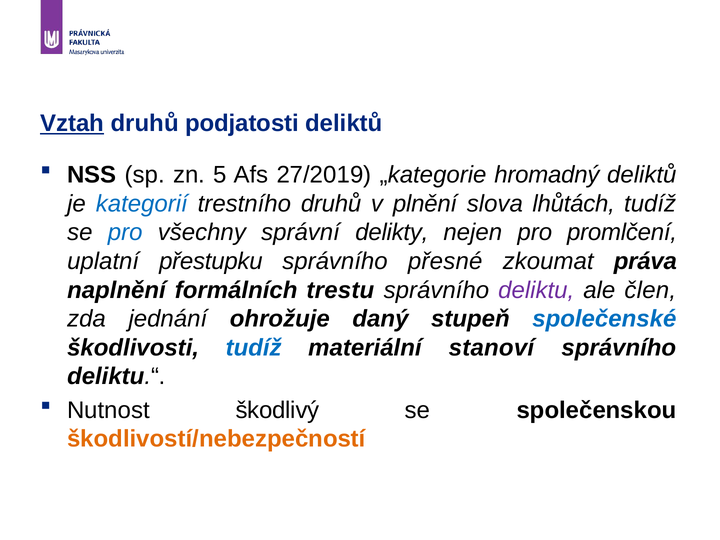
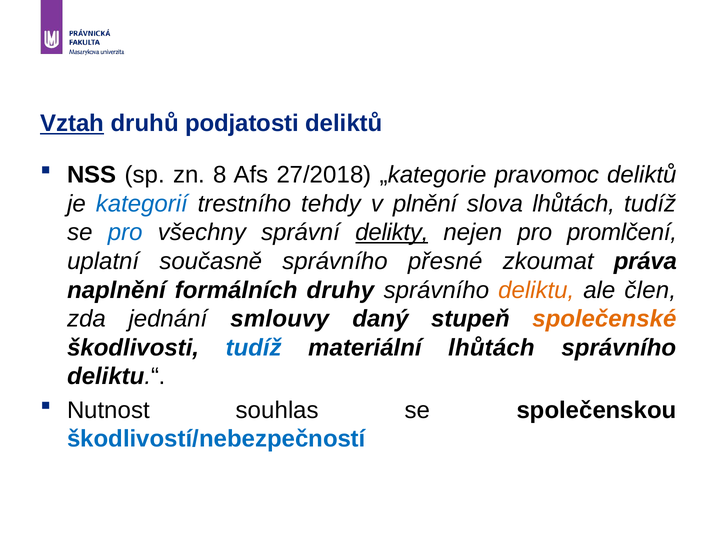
5: 5 -> 8 (220, 175)
27/2019: 27/2019 -> 27/2018 (324, 175)
hromadný: hromadný -> pravomoc (547, 175)
trestního druhů: druhů -> tehdy (331, 204)
delikty underline: none -> present (392, 233)
přestupku: přestupku -> současně (211, 261)
trestu: trestu -> druhy (340, 290)
deliktu colour: purple -> orange (536, 290)
ohrožuje: ohrožuje -> smlouvy (280, 319)
společenské colour: blue -> orange (604, 319)
materiální stanoví: stanoví -> lhůtách (491, 348)
škodlivý: škodlivý -> souhlas (277, 410)
škodlivostí/nebezpečností colour: orange -> blue (216, 439)
